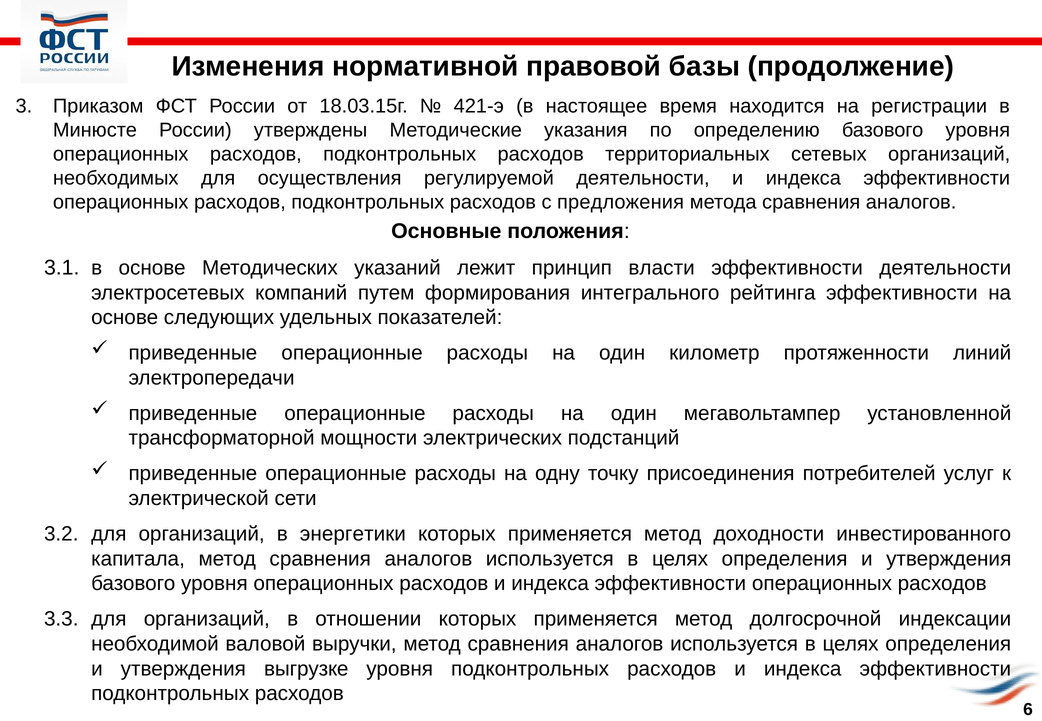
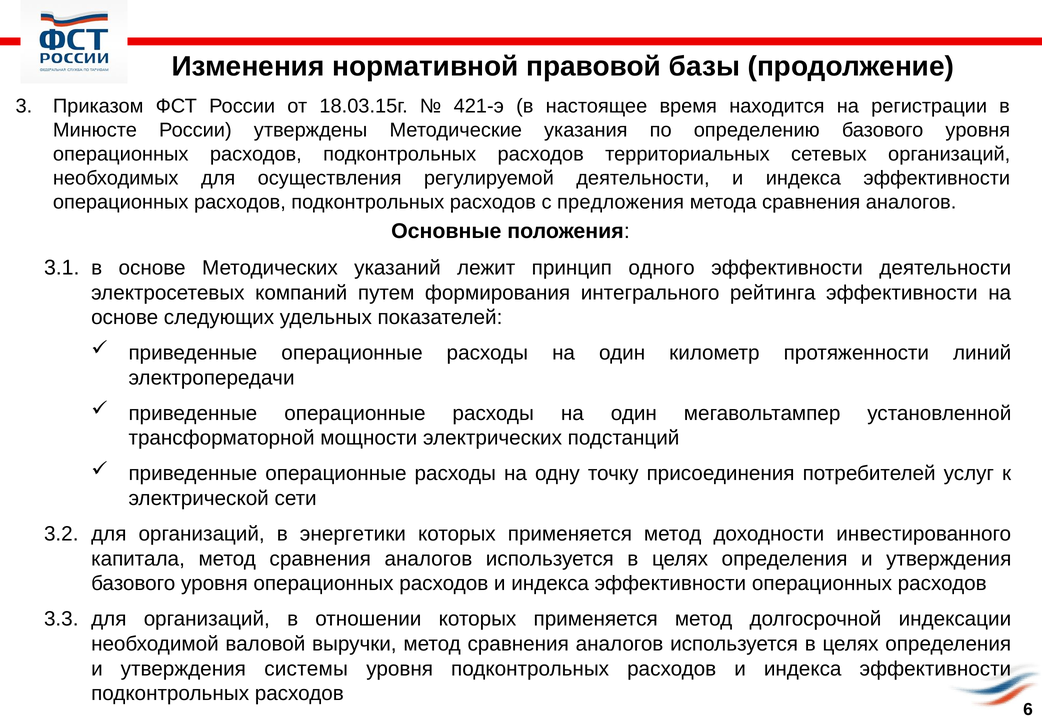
власти: власти -> одного (662, 268)
выгрузке: выгрузке -> системы (306, 669)
